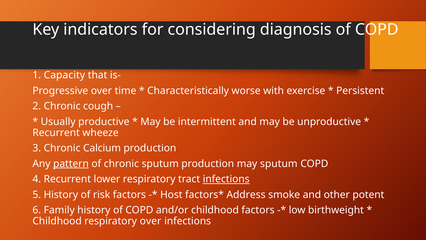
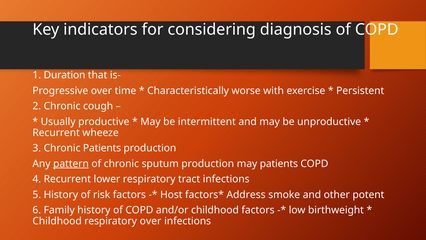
Capacity: Capacity -> Duration (65, 75)
Chronic Calcium: Calcium -> Patients (102, 148)
may sputum: sputum -> patients (279, 163)
infections underline: present -> none (226, 179)
